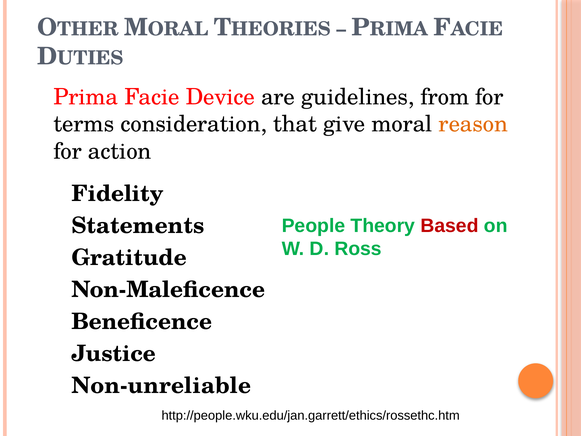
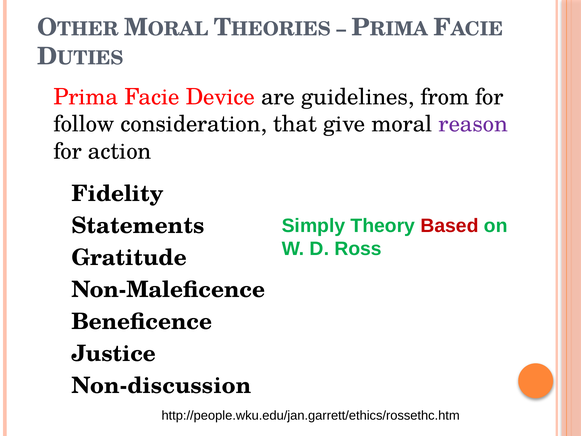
terms: terms -> follow (84, 124)
reason colour: orange -> purple (473, 124)
People: People -> Simply (313, 225)
Non-unreliable: Non-unreliable -> Non-discussion (161, 385)
